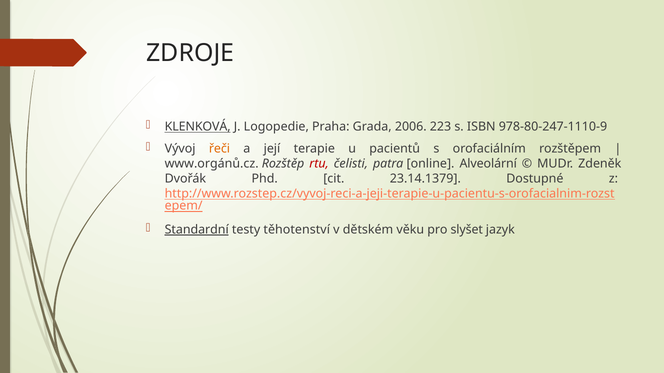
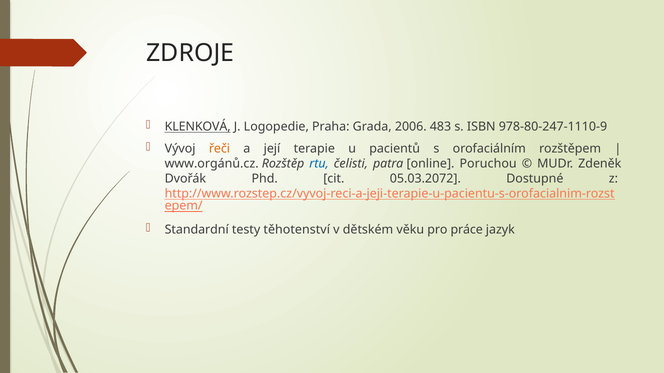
223: 223 -> 483 (441, 127)
rtu colour: red -> blue (319, 164)
Alveolární: Alveolární -> Poruchou (488, 164)
23.14.1379: 23.14.1379 -> 05.03.2072 (425, 179)
Standardní underline: present -> none (197, 230)
slyšet: slyšet -> práce (467, 230)
